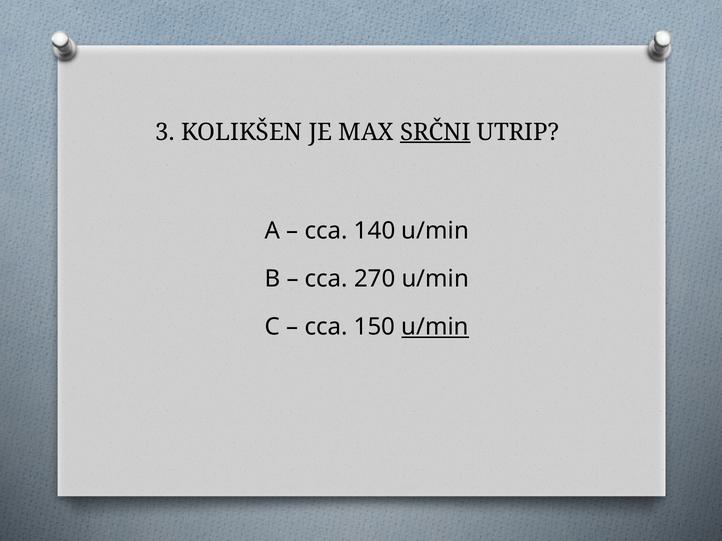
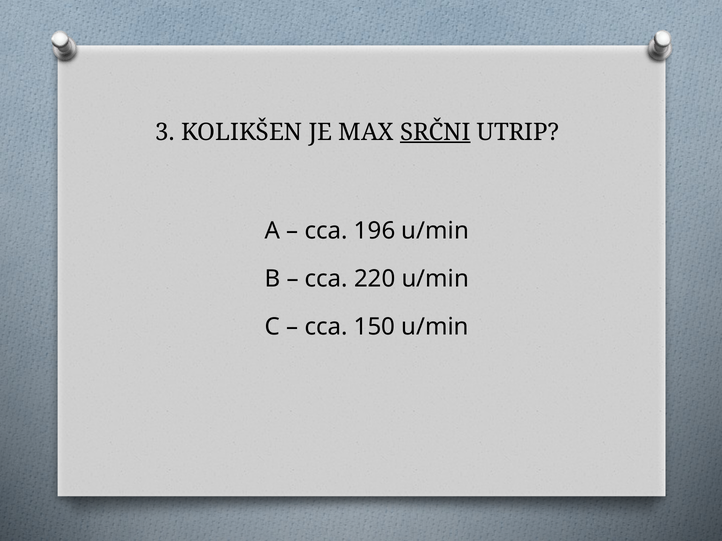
140: 140 -> 196 (375, 231)
270: 270 -> 220 (375, 279)
u/min underline: present -> none (435, 327)
